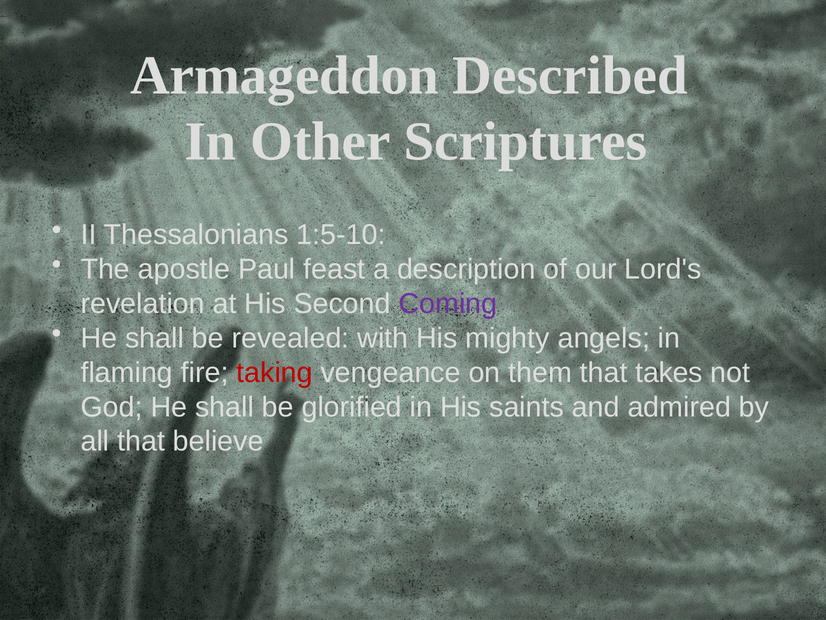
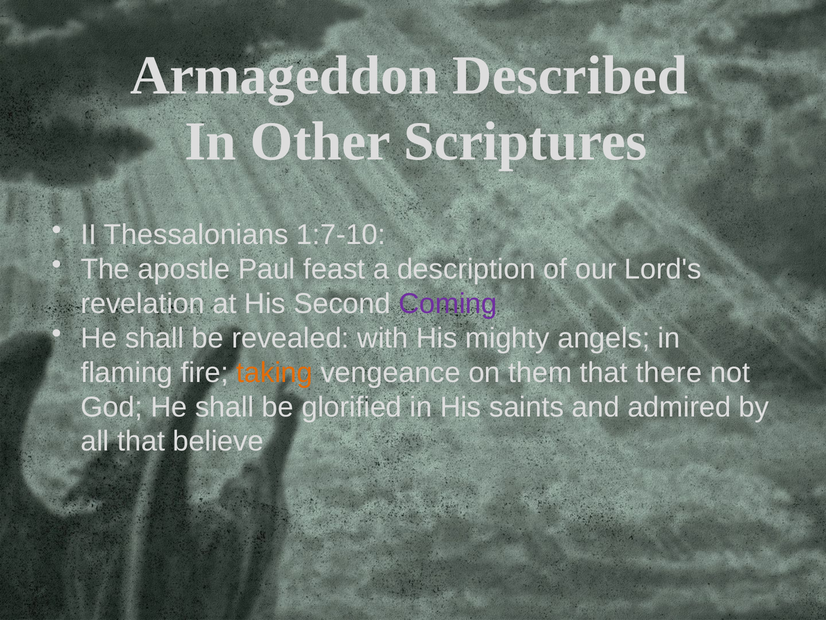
1:5-10: 1:5-10 -> 1:7-10 (341, 235)
taking colour: red -> orange (275, 372)
takes: takes -> there (669, 372)
